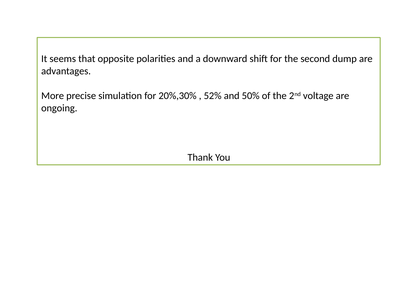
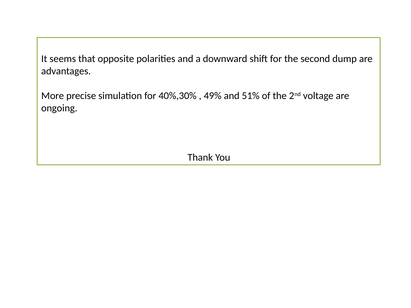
20%,30%: 20%,30% -> 40%,30% (178, 96)
52%: 52% -> 49% (213, 96)
50%: 50% -> 51% (251, 96)
